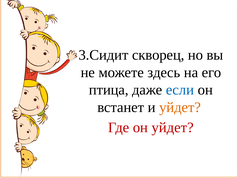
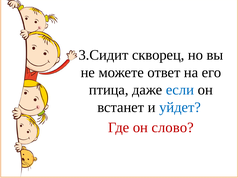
здесь: здесь -> ответ (164, 73)
уйдет colour: orange -> blue (180, 108)
он уйдет: уйдет -> слово (173, 128)
